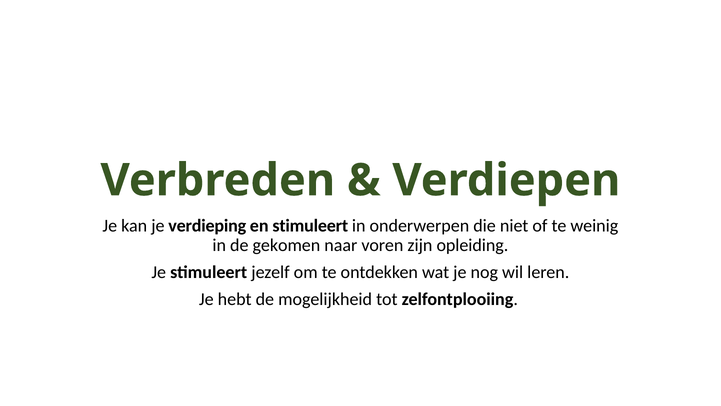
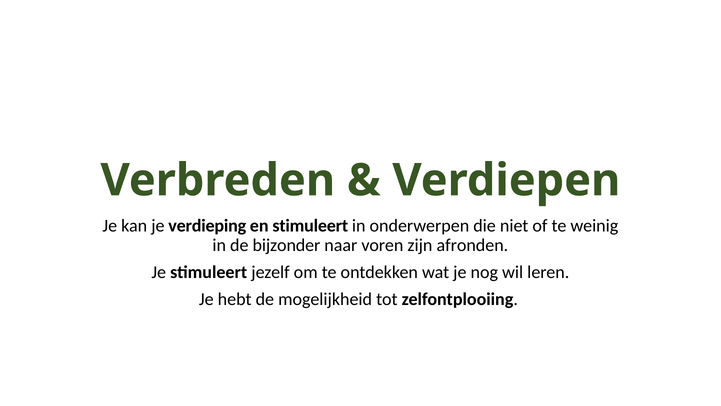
gekomen: gekomen -> bijzonder (286, 245)
opleiding: opleiding -> afronden (472, 245)
